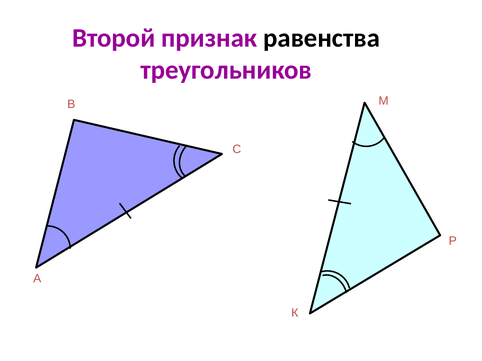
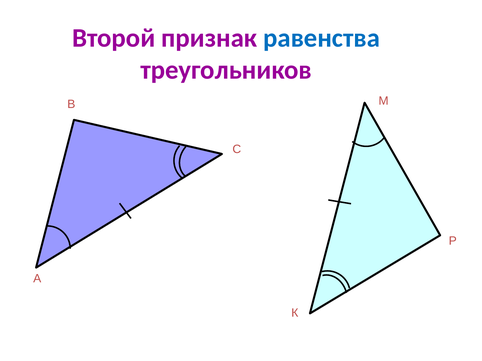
равенства colour: black -> blue (322, 38)
